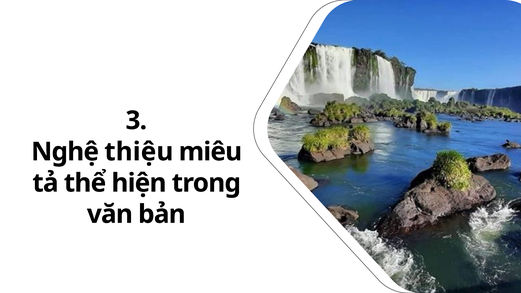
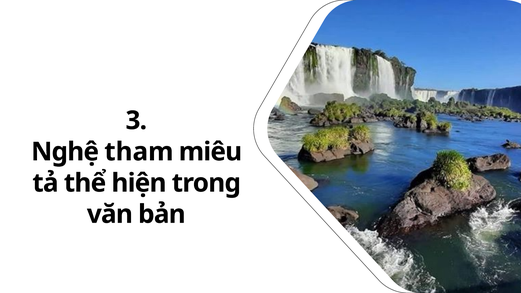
thiệu: thiệu -> tham (139, 152)
